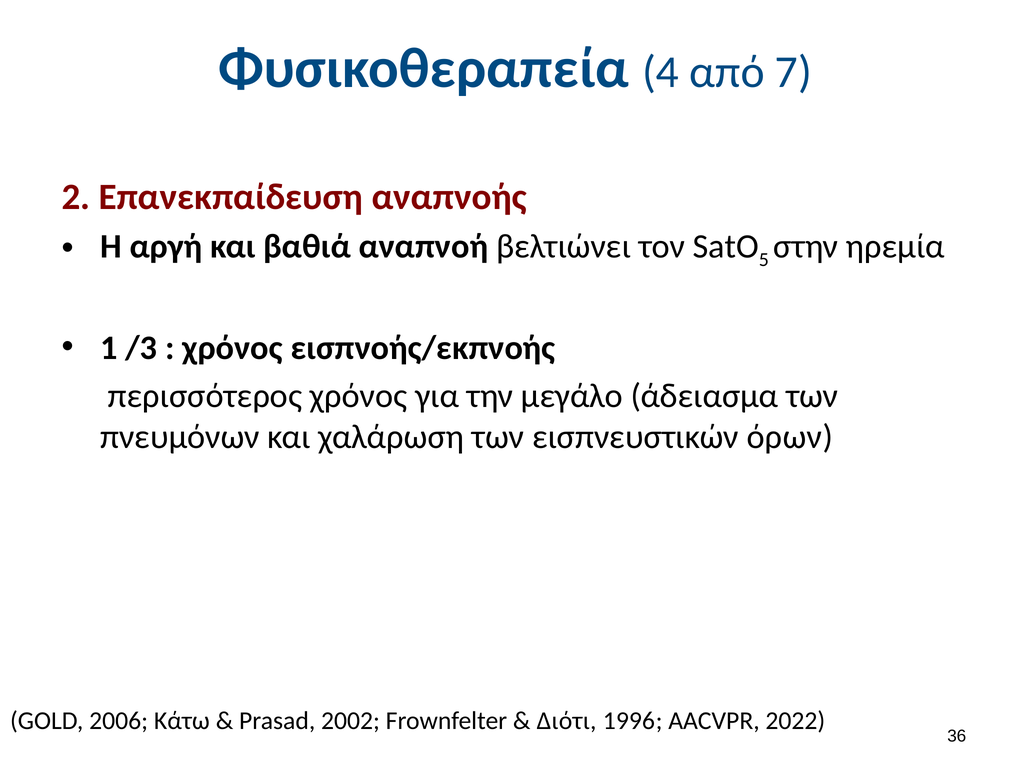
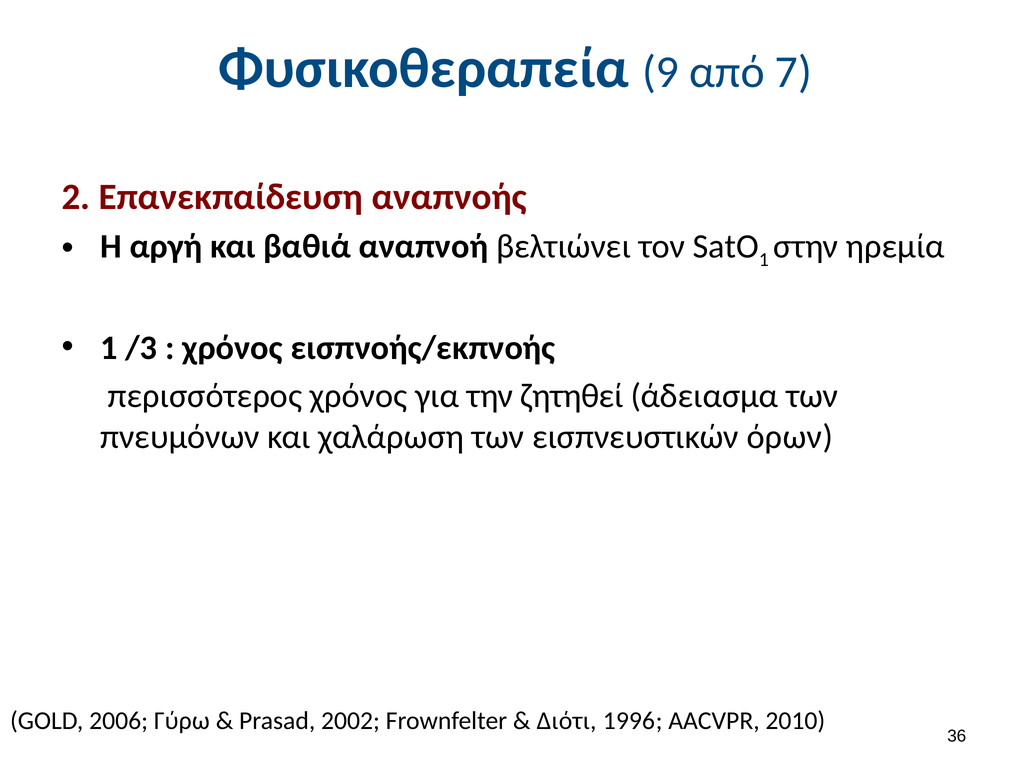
4: 4 -> 9 (661, 72)
5: 5 -> 1 (764, 260)
μεγάλο: μεγάλο -> ζητηθεί (572, 396)
Κάτω: Κάτω -> Γύρω (182, 721)
2022: 2022 -> 2010 (795, 721)
